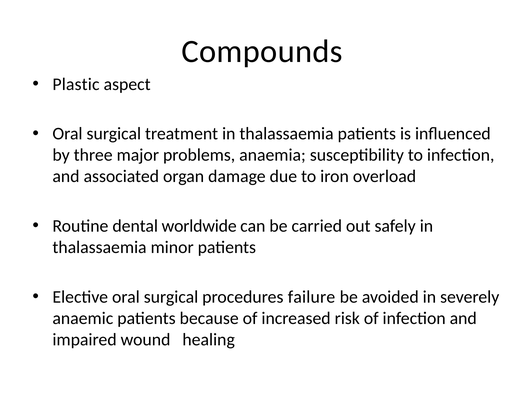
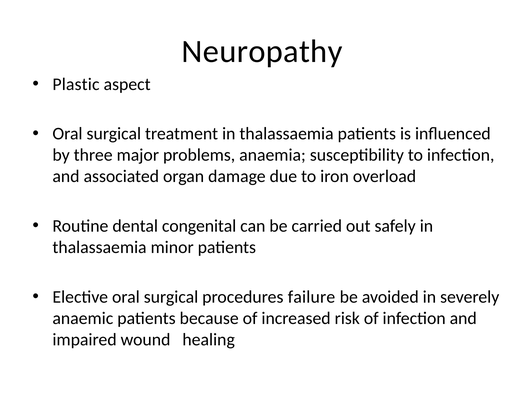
Compounds: Compounds -> Neuropathy (262, 51)
worldwide: worldwide -> congenital (199, 226)
